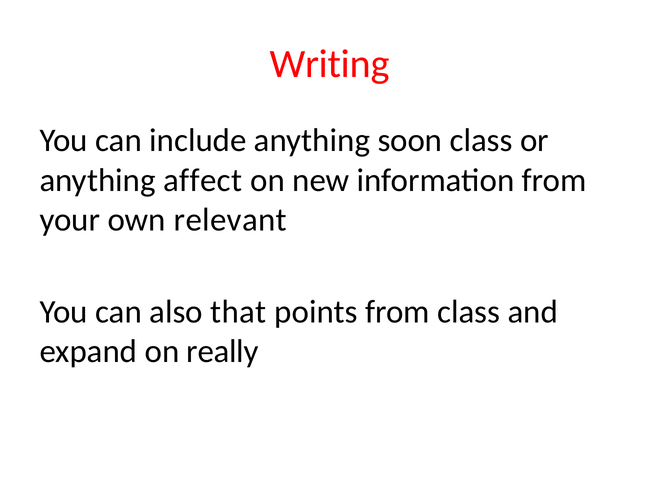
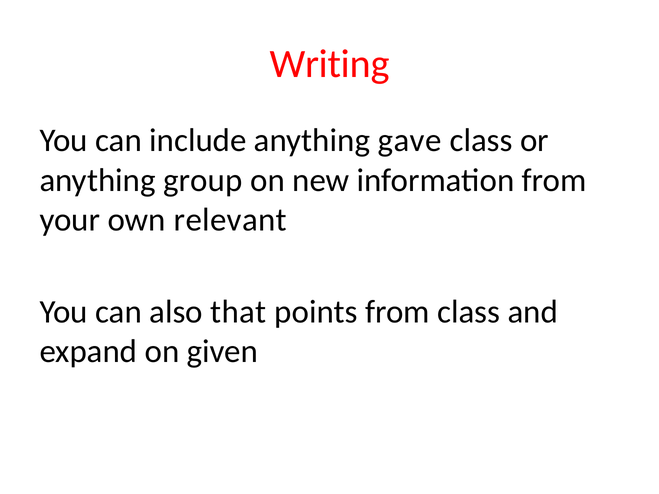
soon: soon -> gave (410, 141)
affect: affect -> group (203, 180)
really: really -> given (222, 352)
